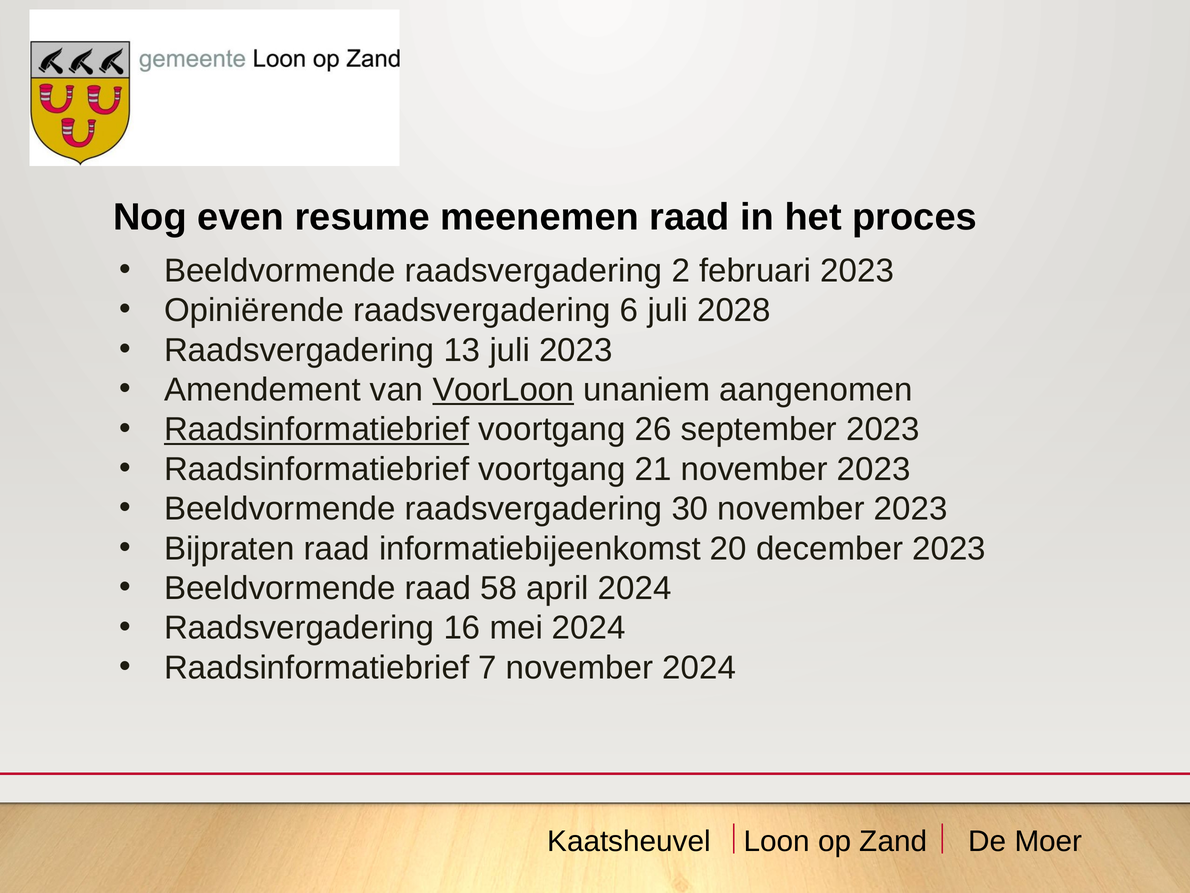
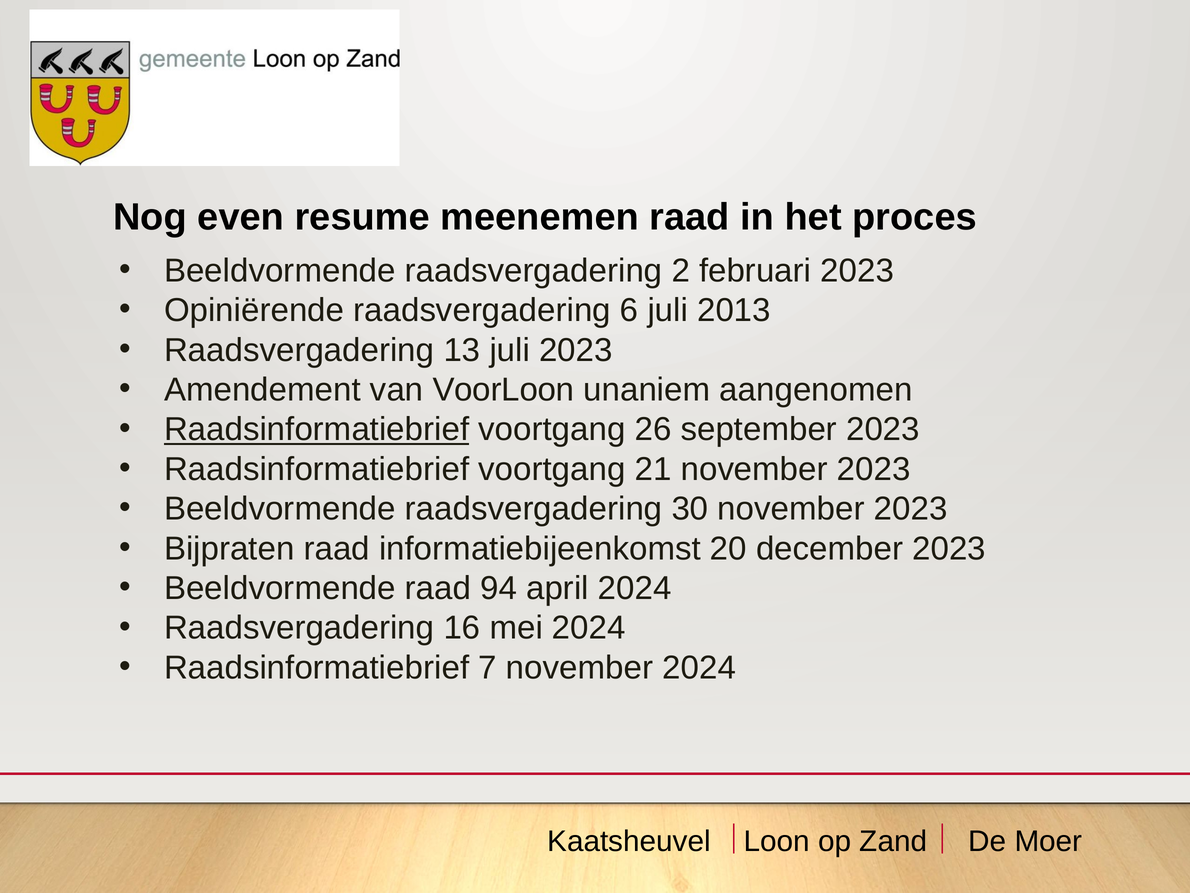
2028: 2028 -> 2013 (734, 310)
VoorLoon underline: present -> none (503, 390)
58: 58 -> 94 (499, 588)
